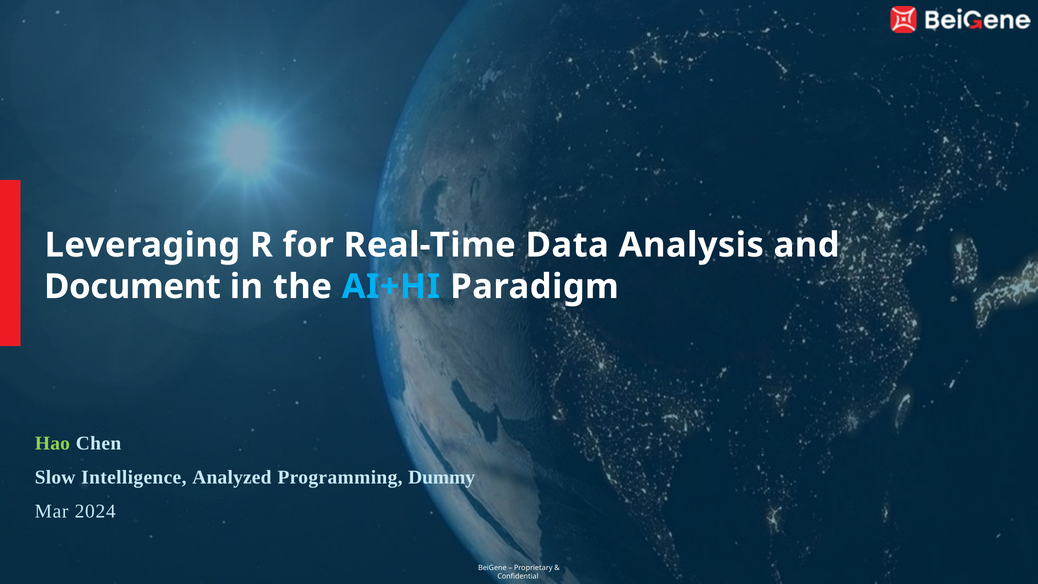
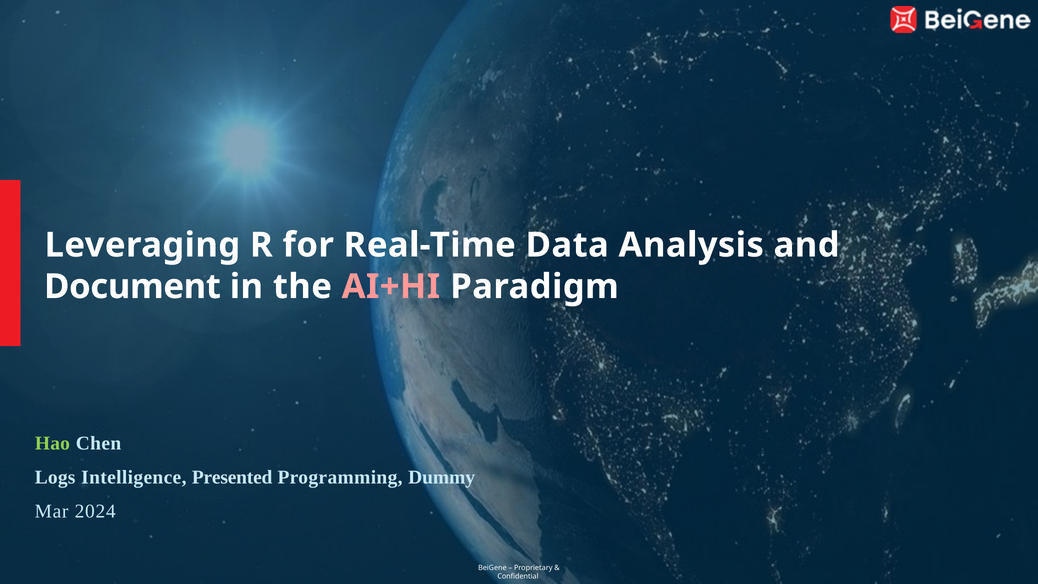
AI+HI colour: light blue -> pink (391, 287)
Slow: Slow -> Logs (55, 477)
Analyzed: Analyzed -> Presented (232, 477)
